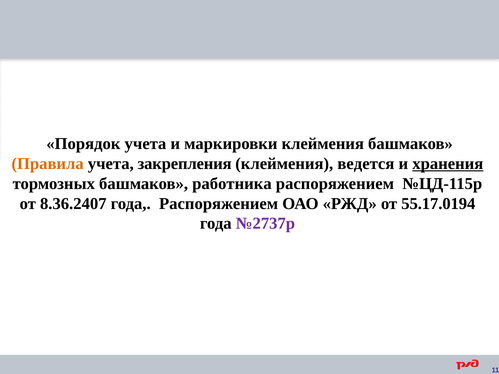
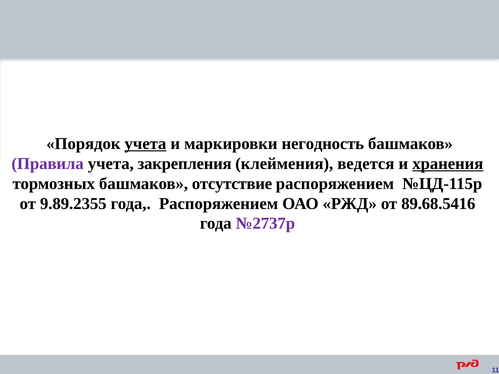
учета underline: none -> present (145, 144)
маркировки клеймения: клеймения -> негодность (323, 144)
Правила colour: orange -> purple (48, 164)
работника: работника -> отсутствие (232, 184)
8.36.2407: 8.36.2407 -> 9.89.2355 (73, 204)
55.17.0194: 55.17.0194 -> 89.68.5416 (438, 204)
